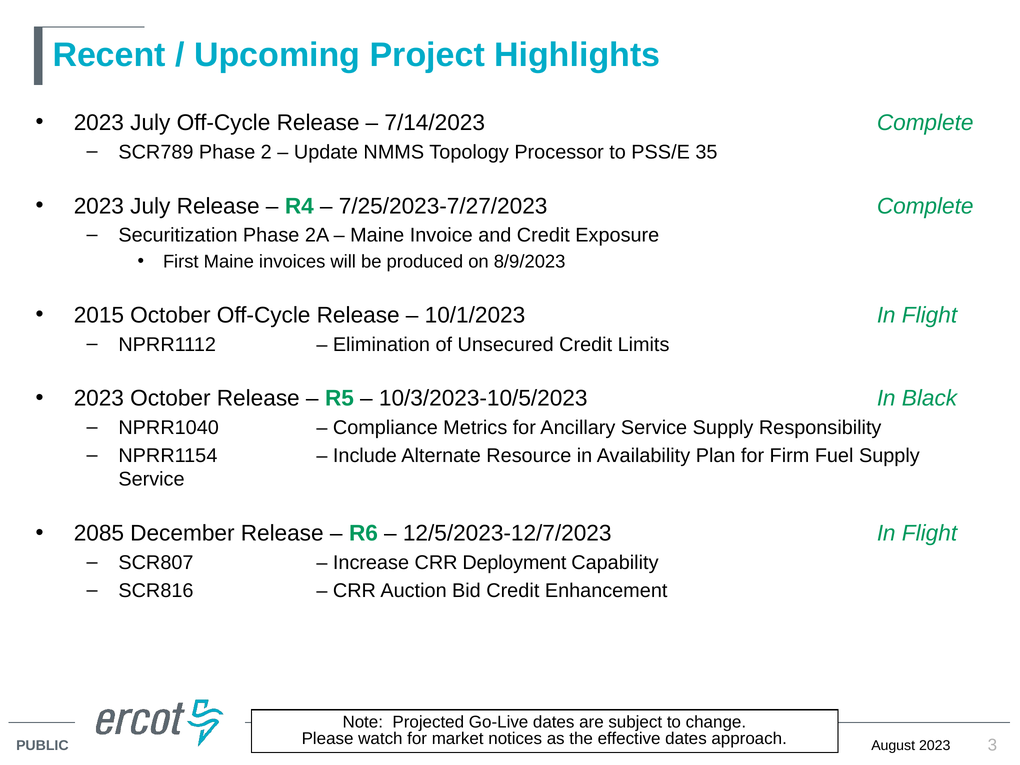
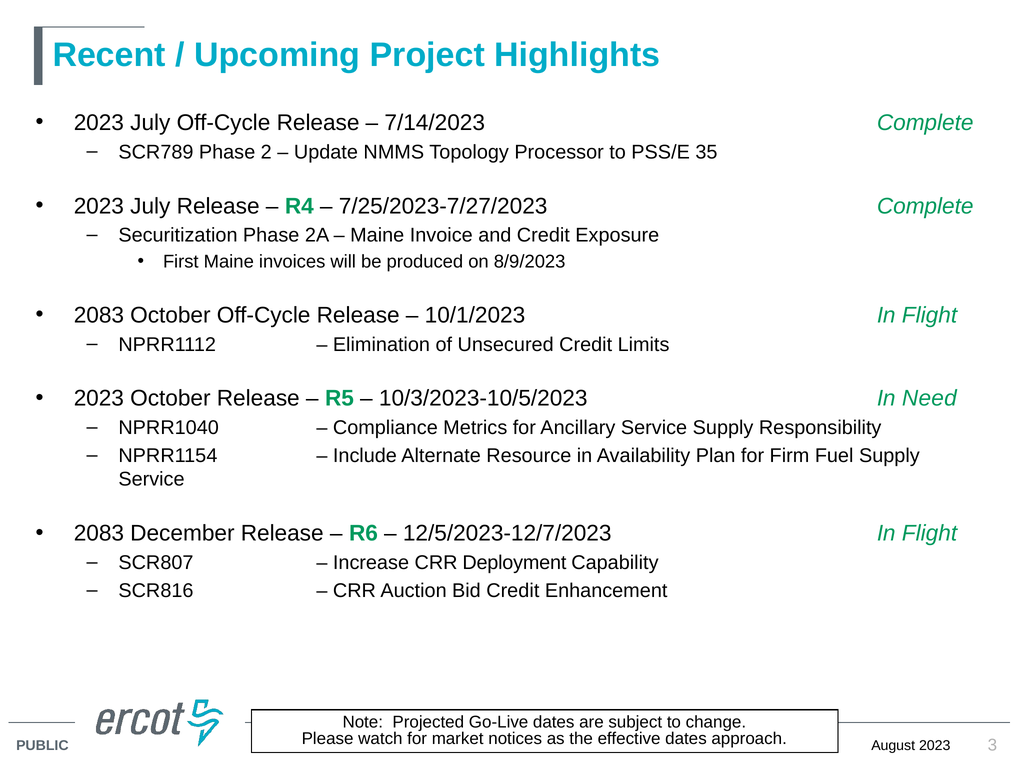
2015: 2015 -> 2083 (99, 315)
Black: Black -> Need (929, 399)
2085: 2085 -> 2083 (99, 533)
